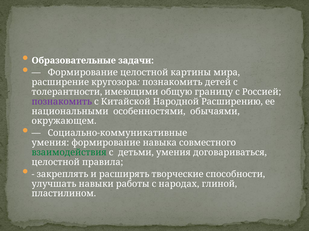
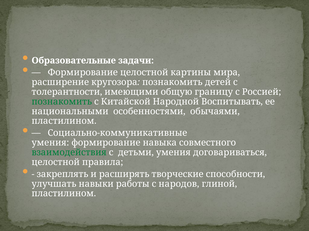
познакомить colour: purple -> green (62, 102)
Расширению: Расширению -> Воспитывать (232, 102)
окружающем: окружающем -> пластилином (64, 121)
народах: народах -> народов (179, 184)
